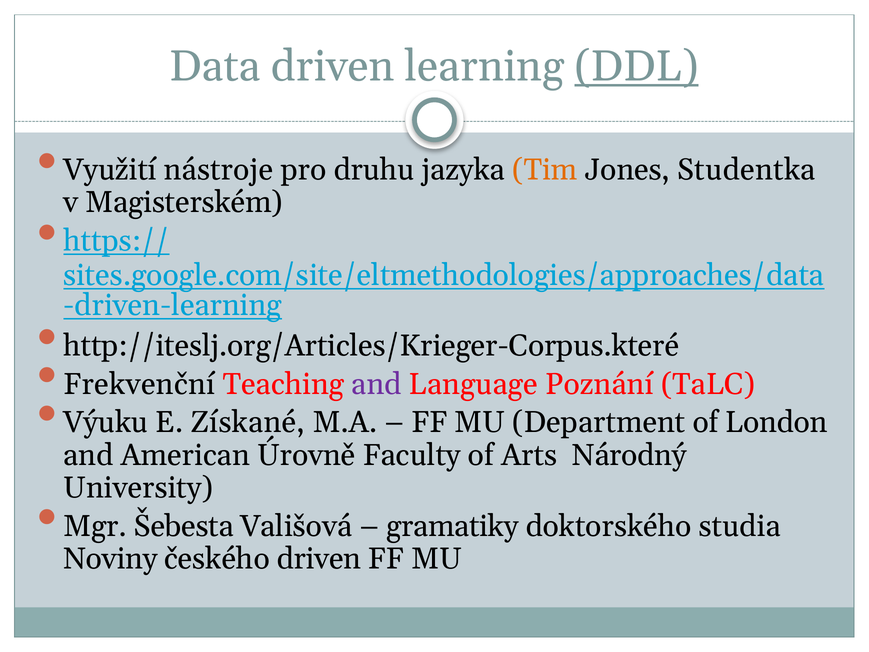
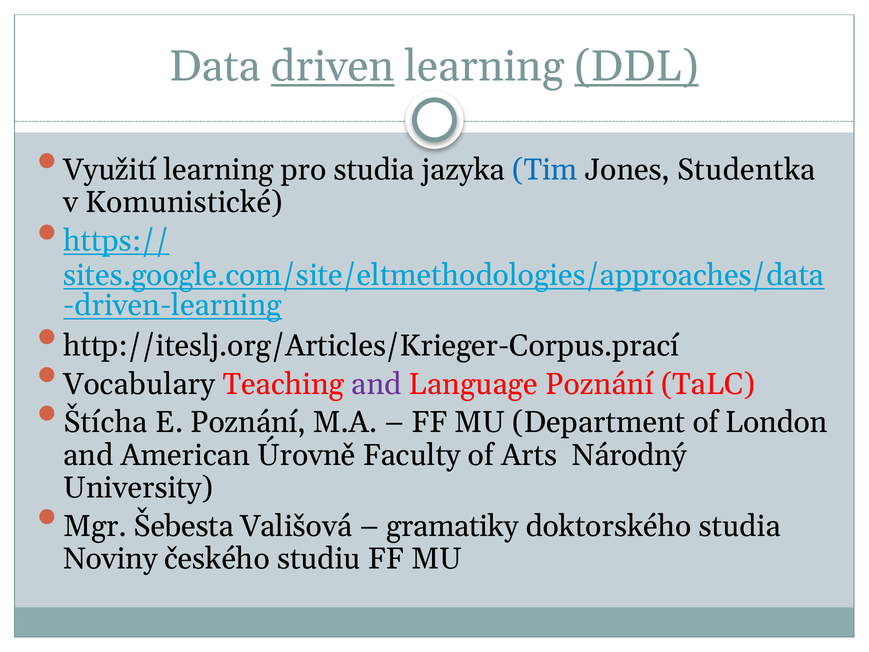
driven underline: none -> present (333, 67)
Využití nástroje: nástroje -> learning (219, 170)
pro druhu: druhu -> studia (374, 170)
Tim colour: orange -> blue (545, 170)
Magisterském: Magisterském -> Komunistické (184, 202)
http://iteslj.org/Articles/Krieger-Corpus.které: http://iteslj.org/Articles/Krieger-Corpus.které -> http://iteslj.org/Articles/Krieger-Corpus.prací (371, 345)
Frekvenční: Frekvenční -> Vocabulary (139, 384)
Výuku: Výuku -> Štícha (106, 422)
E Získané: Získané -> Poznání (248, 422)
českého driven: driven -> studiu (319, 558)
